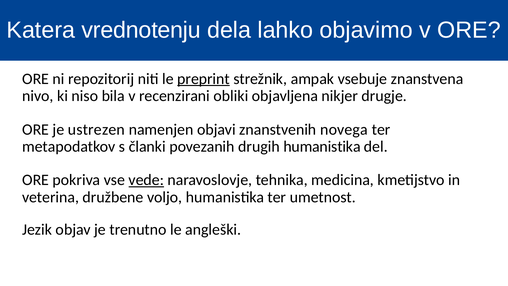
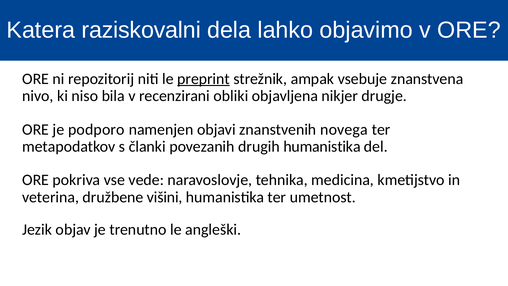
vrednotenju: vrednotenju -> raziskovalni (141, 30)
ustrezen: ustrezen -> podporo (96, 129)
vede underline: present -> none (146, 180)
voljo: voljo -> višini (165, 197)
